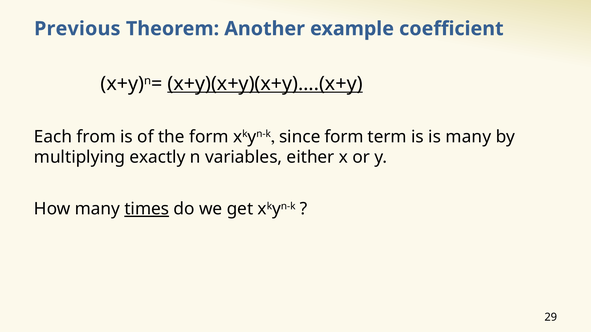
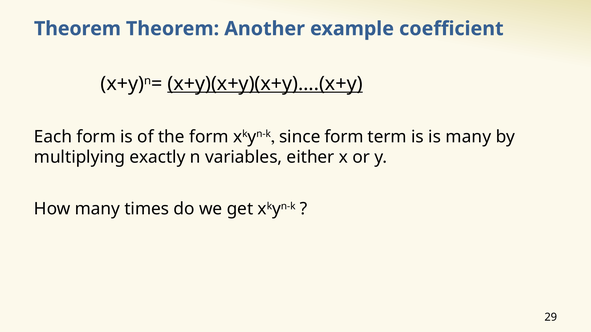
Previous: Previous -> Theorem (77, 29)
Each from: from -> form (96, 137)
times underline: present -> none (147, 209)
